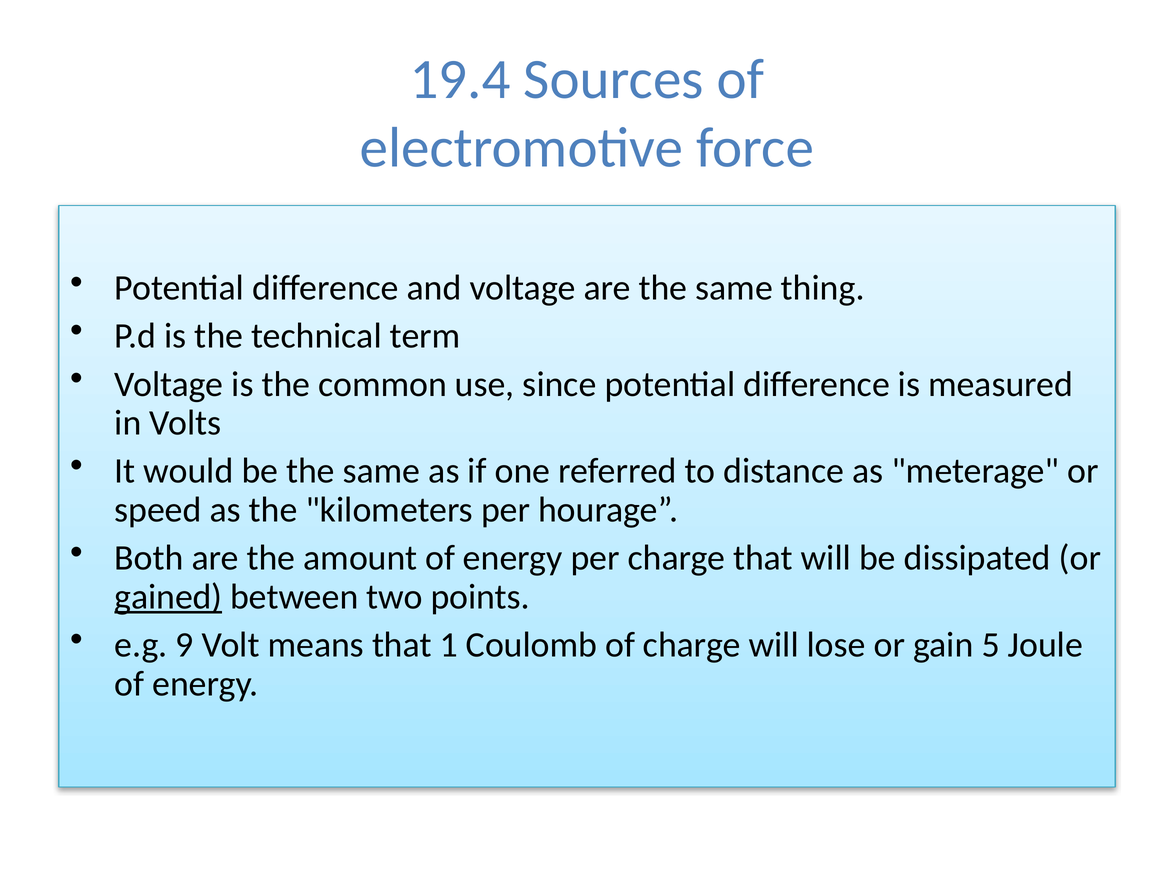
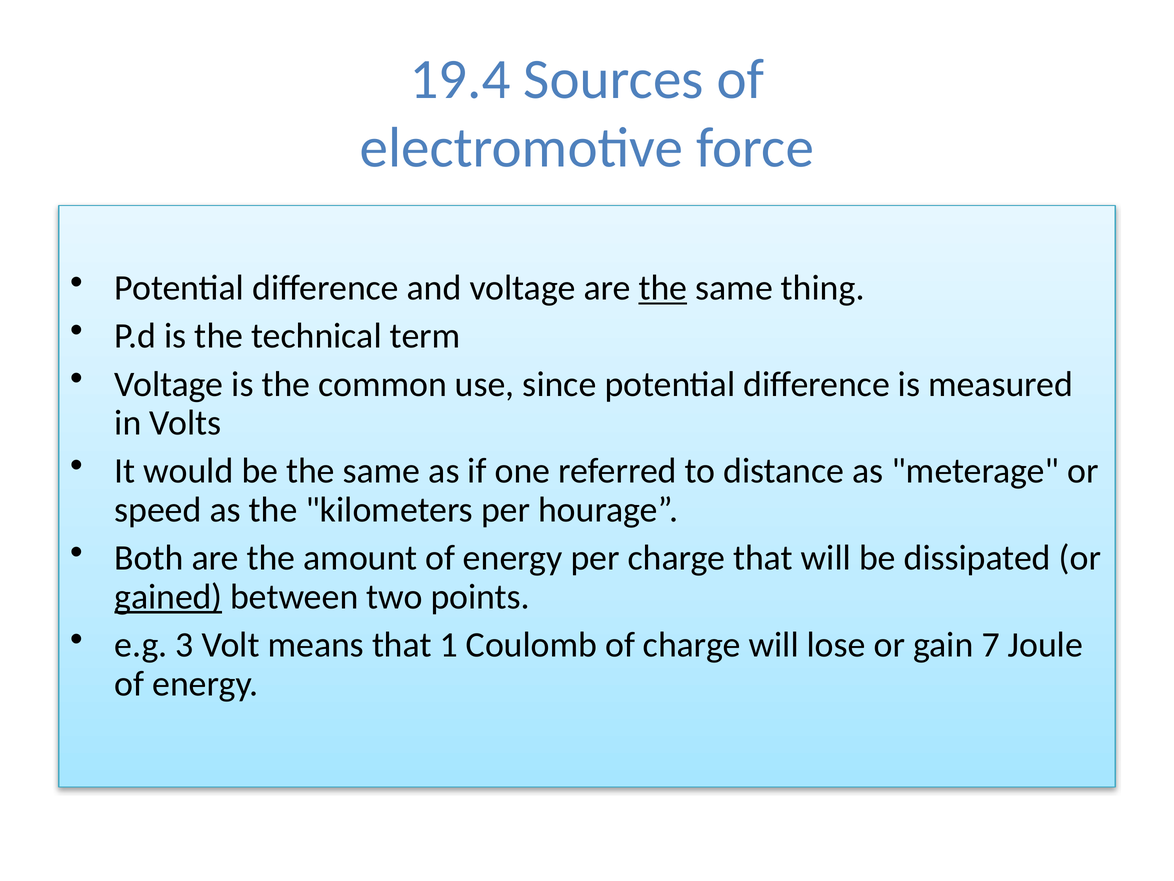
the underline: none -> present (663, 288)
9: 9 -> 3 (185, 645)
5: 5 -> 7 (991, 645)
